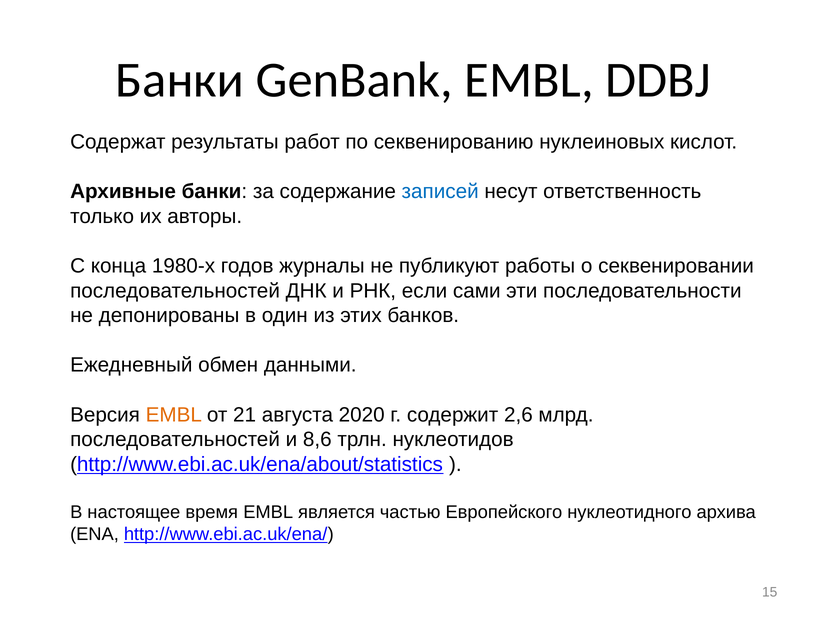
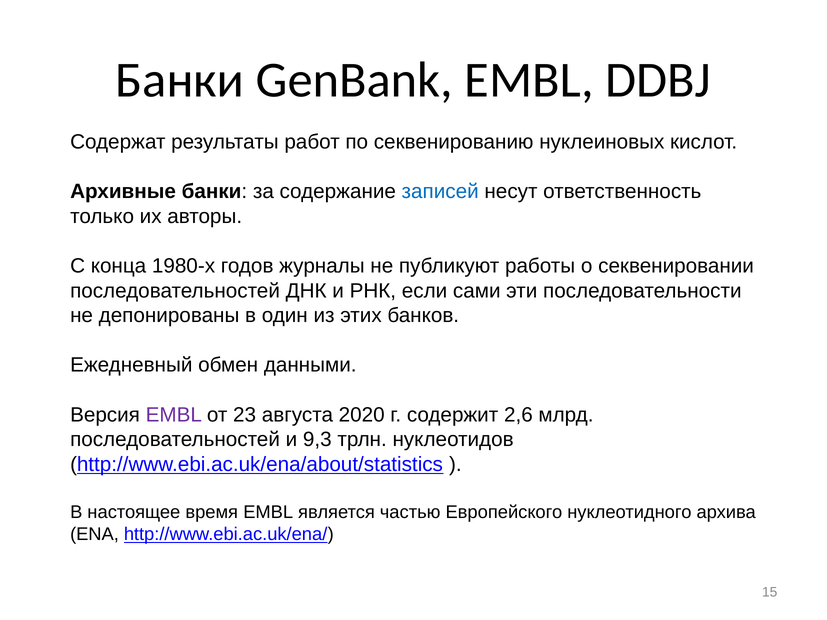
EMBL colour: orange -> purple (174, 415)
21: 21 -> 23 (245, 415)
8,6: 8,6 -> 9,3 (317, 440)
